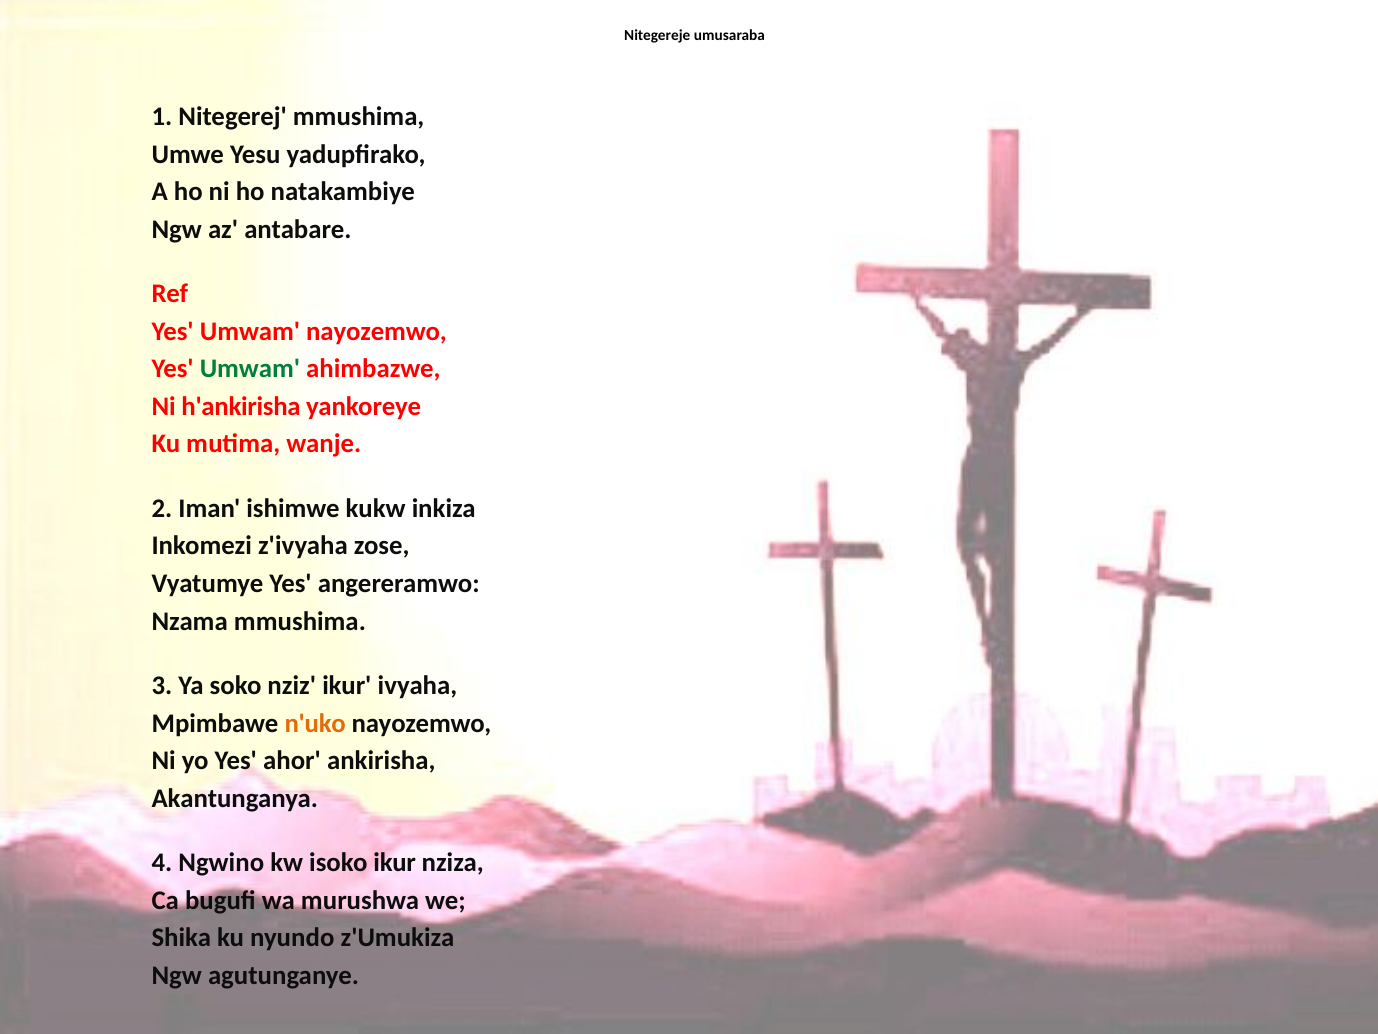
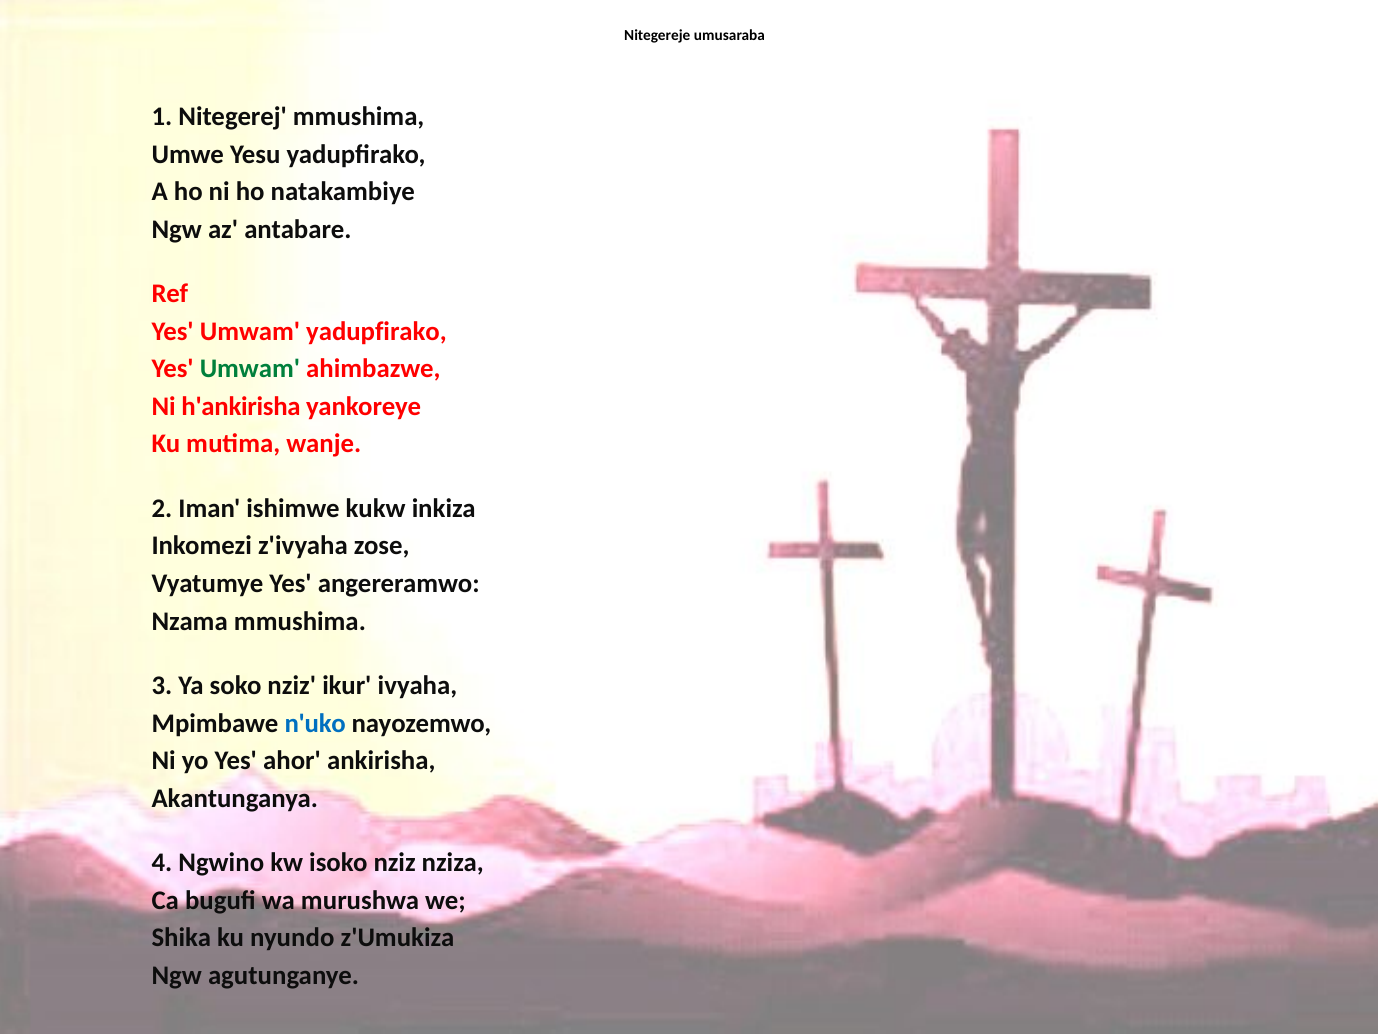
Umwam nayozemwo: nayozemwo -> yadupfirako (376, 331)
n'uko colour: orange -> blue (315, 723)
isoko ikur: ikur -> nziz (395, 862)
